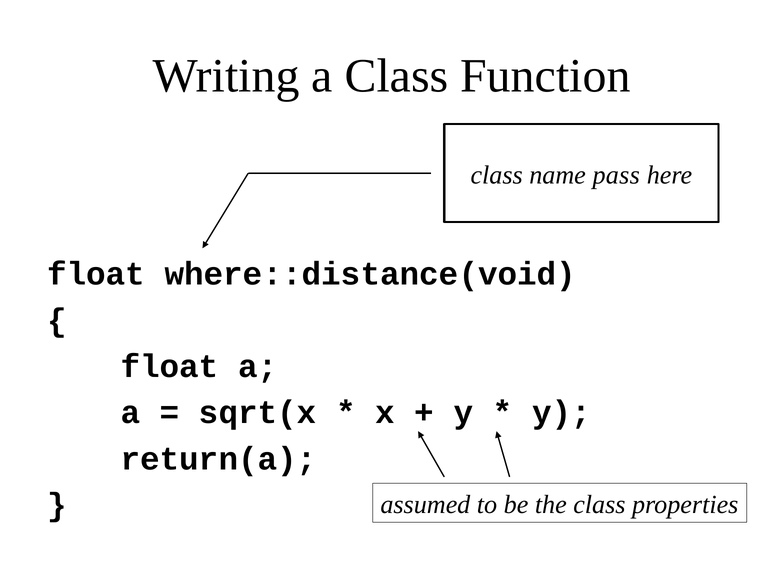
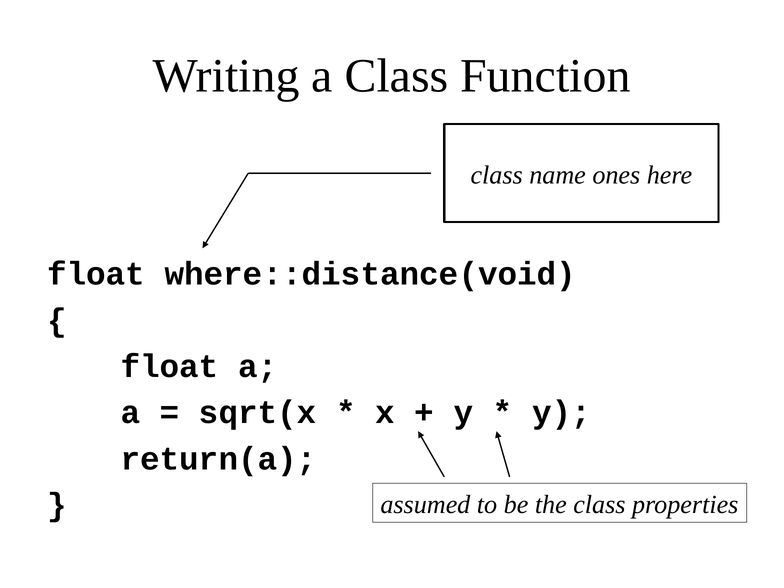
pass: pass -> ones (616, 175)
